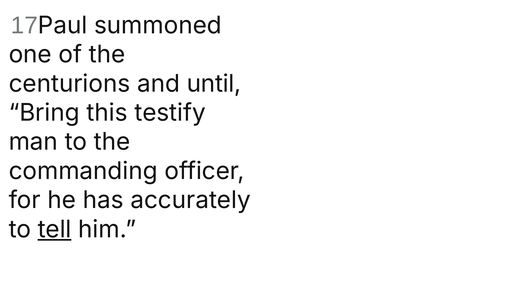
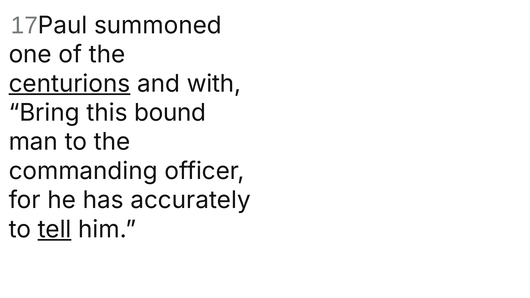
centurions underline: none -> present (69, 84)
until: until -> with (214, 84)
testify: testify -> bound (170, 113)
